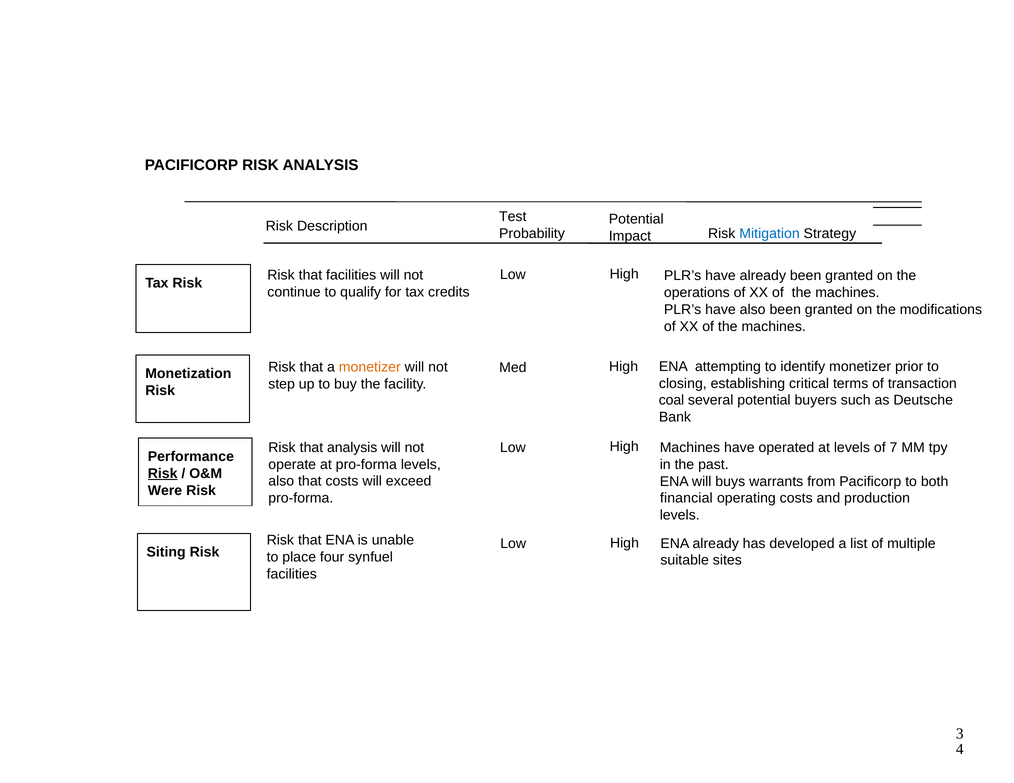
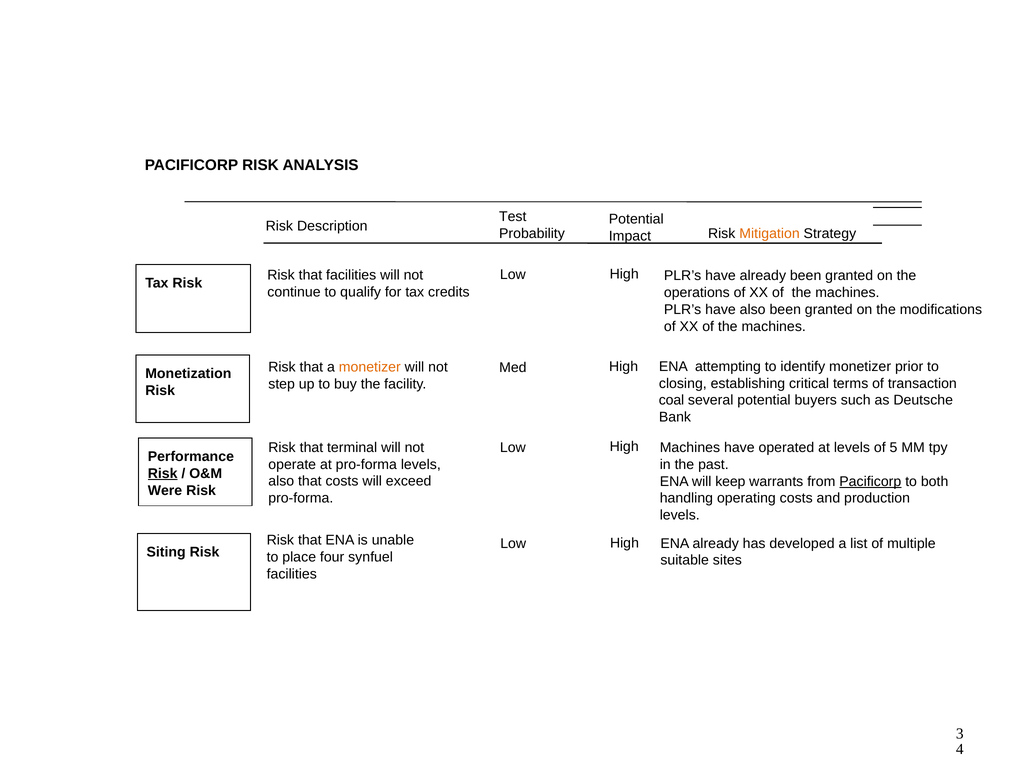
Mitigation colour: blue -> orange (770, 234)
that analysis: analysis -> terminal (352, 448)
7: 7 -> 5 (894, 448)
buys: buys -> keep (730, 482)
Pacificorp underline: none -> present (870, 482)
financial: financial -> handling (686, 499)
